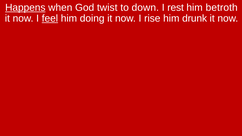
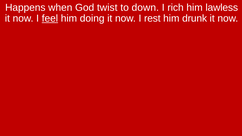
Happens underline: present -> none (25, 7)
rest: rest -> rich (176, 7)
betroth: betroth -> lawless (222, 7)
rise: rise -> rest (152, 18)
